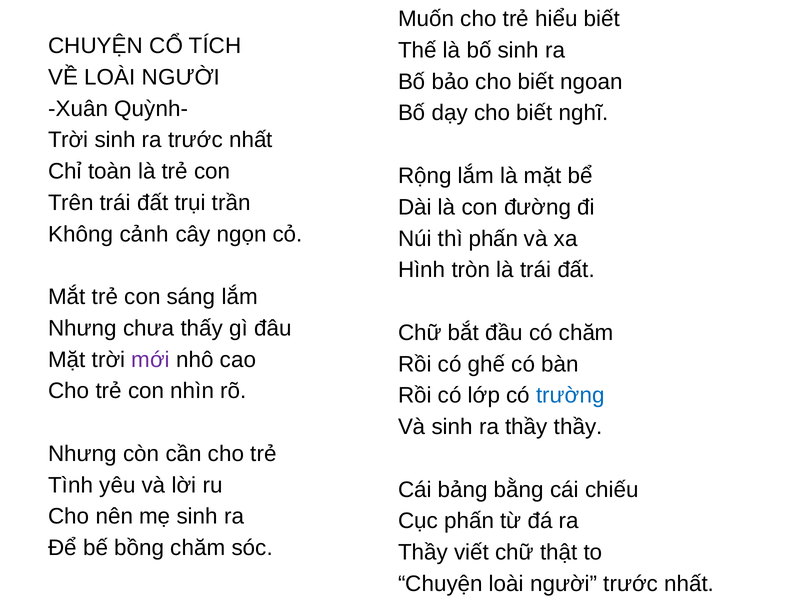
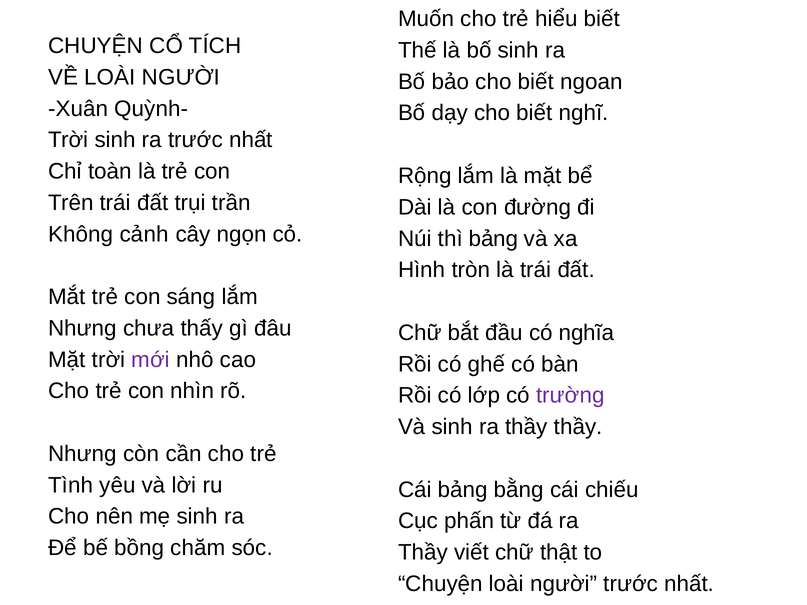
thì phấn: phấn -> bảng (493, 239)
có chăm: chăm -> nghĩa (586, 333)
trường colour: blue -> purple (570, 396)
